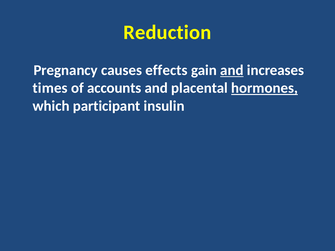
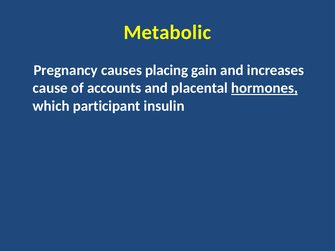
Reduction: Reduction -> Metabolic (167, 32)
effects: effects -> placing (167, 70)
and underline: present -> none (232, 70)
times: times -> cause (50, 88)
